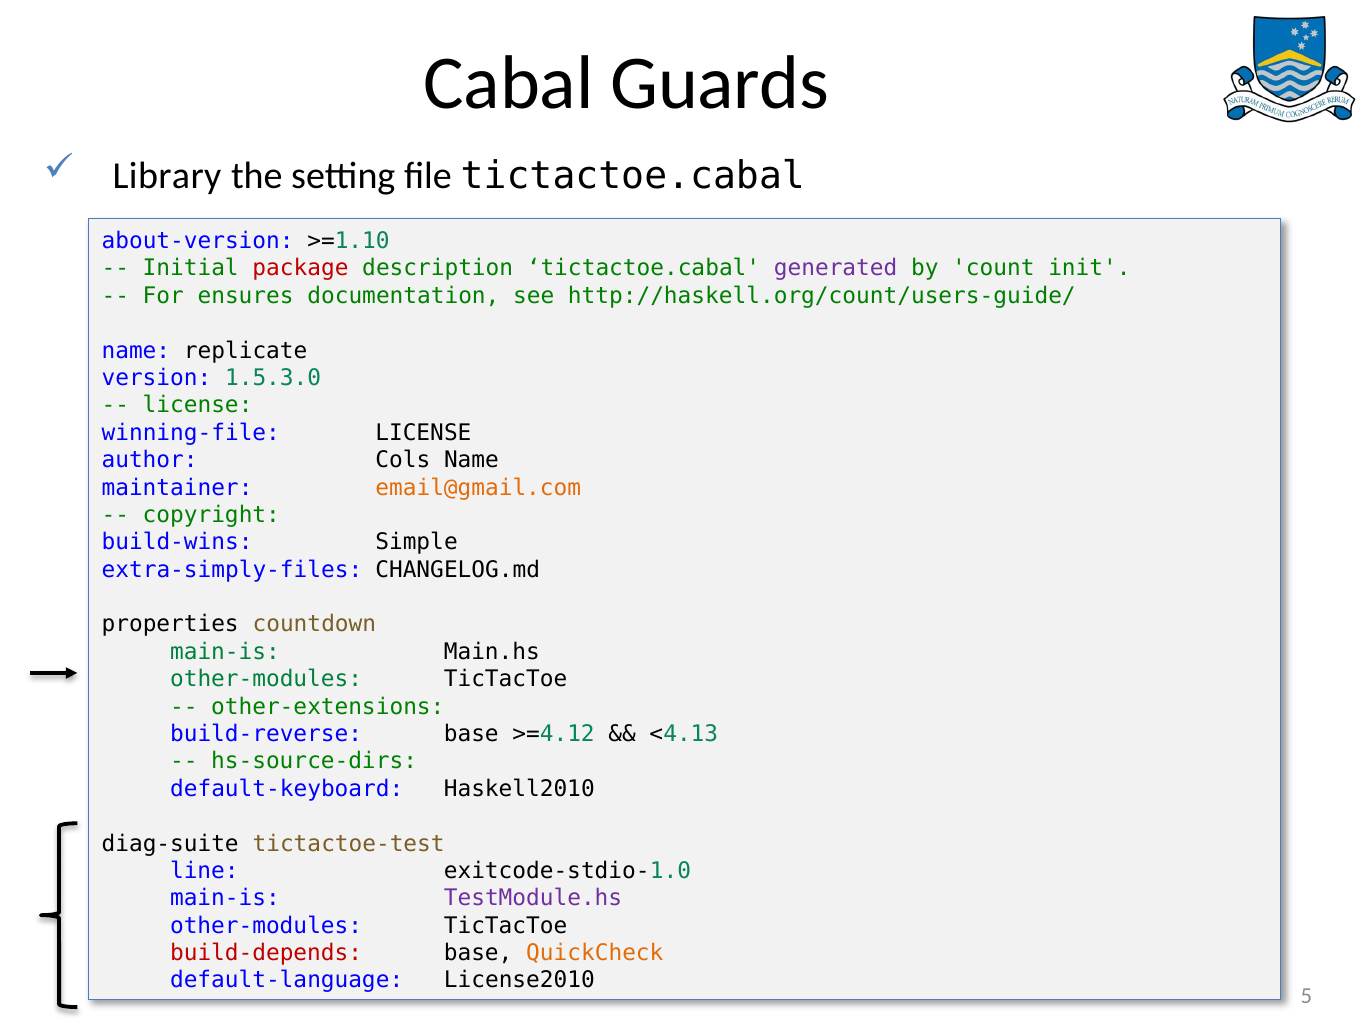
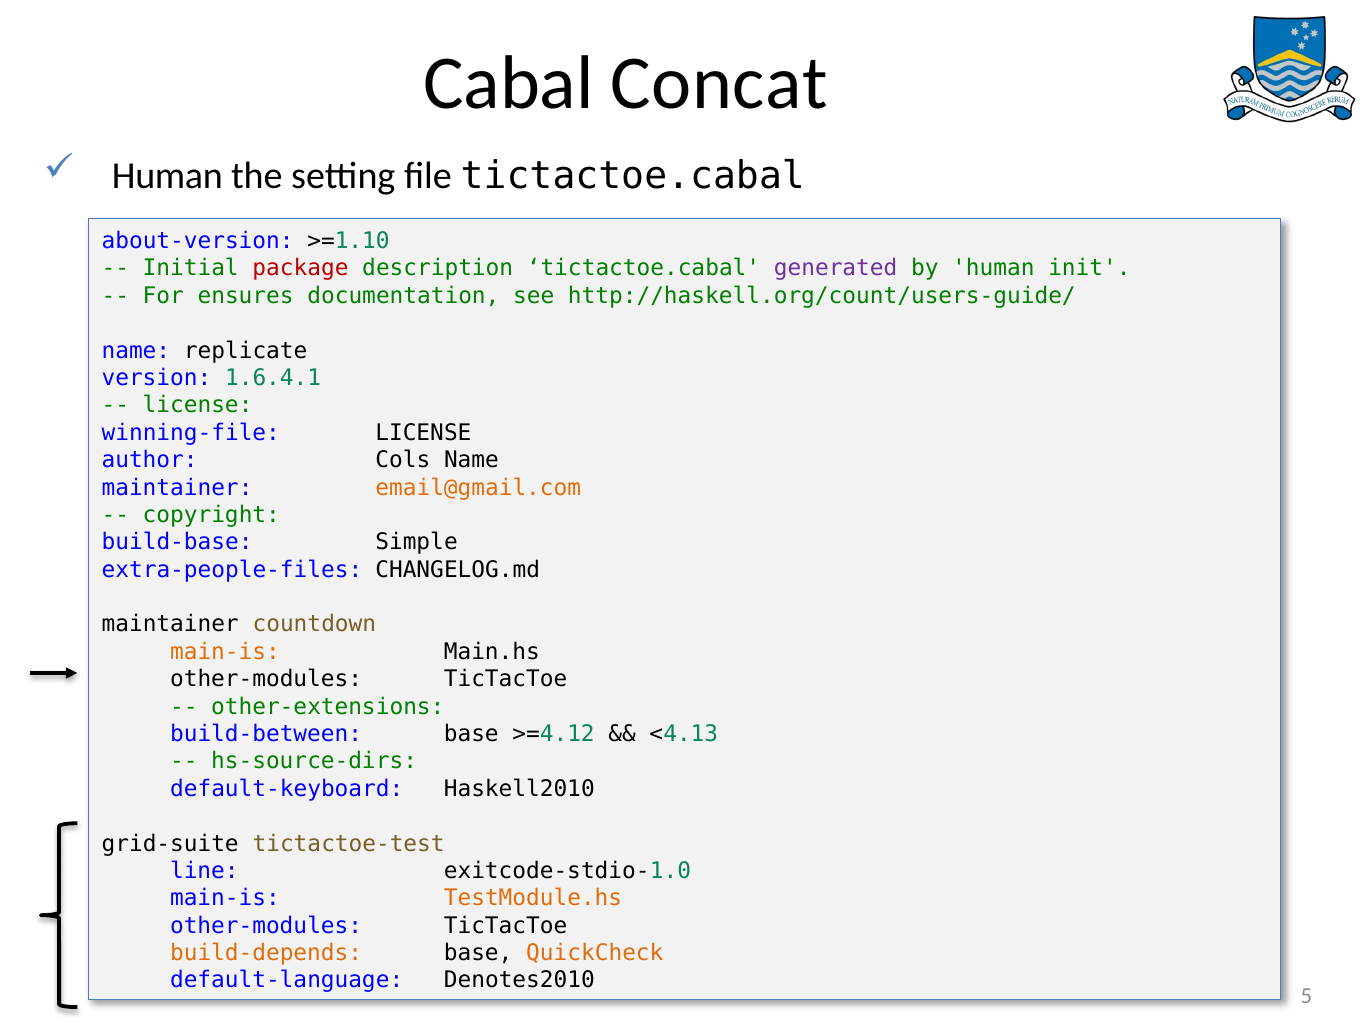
Guards: Guards -> Concat (719, 84)
Library: Library -> Human (167, 176)
by count: count -> human (993, 268)
1.5.3.0: 1.5.3.0 -> 1.6.4.1 (273, 378)
build-wins: build-wins -> build-base (177, 542)
extra-simply-files: extra-simply-files -> extra-people-files (232, 570)
properties: properties -> maintainer (170, 624)
main-is colour: green -> orange (225, 652)
other-modules colour: green -> black (266, 679)
build-reverse: build-reverse -> build-between (266, 734)
diag-suite: diag-suite -> grid-suite (170, 843)
TestModule.hs colour: purple -> orange (533, 898)
build-depends colour: red -> orange (266, 953)
License2010: License2010 -> Denotes2010 (519, 980)
